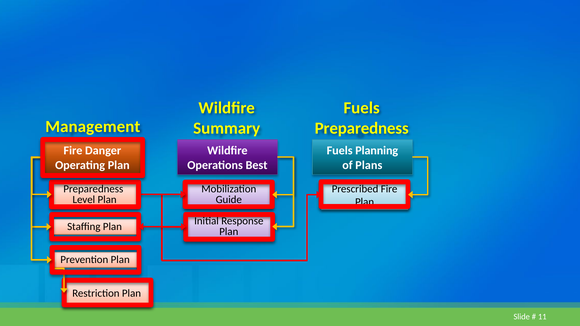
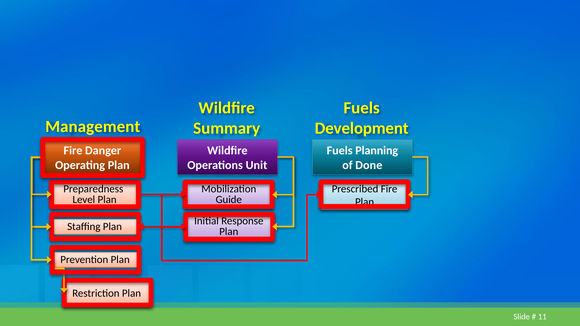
Preparedness: Preparedness -> Development (362, 128)
Best: Best -> Unit (256, 165)
Plans: Plans -> Done (369, 165)
